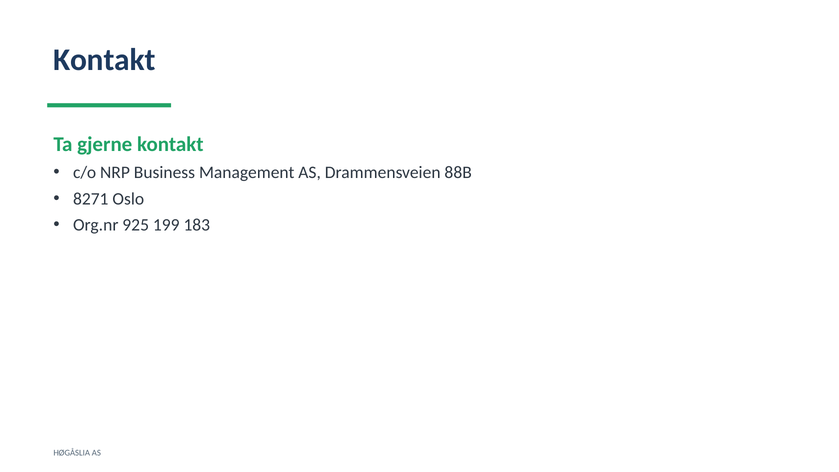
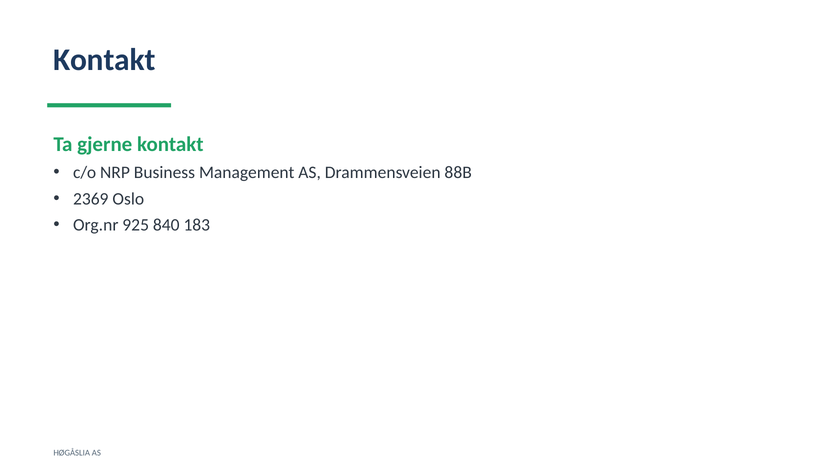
8271: 8271 -> 2369 (91, 199)
199: 199 -> 840 (166, 225)
